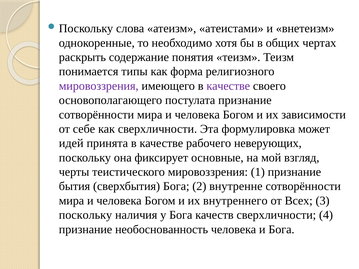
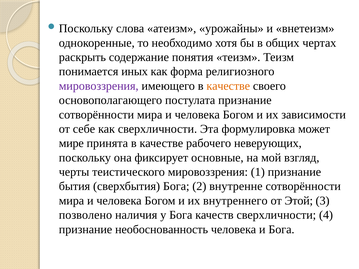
атеистами: атеистами -> урожайны (231, 29)
типы: типы -> иных (135, 72)
качестве colour: purple -> orange (228, 86)
идей: идей -> мире (71, 143)
Всех: Всех -> Этой (299, 201)
поскольку: поскольку -> позволено (85, 215)
